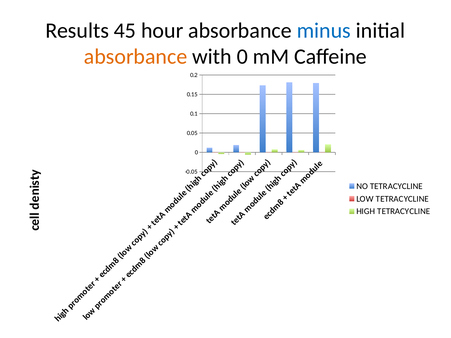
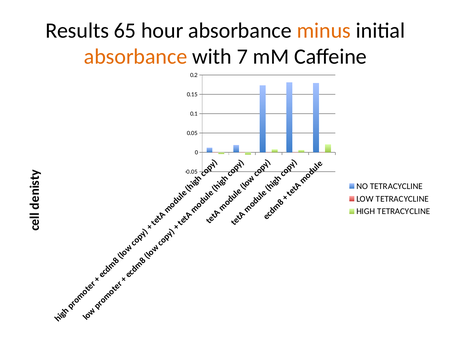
45: 45 -> 65 (125, 30)
minus colour: blue -> orange (324, 30)
with 0: 0 -> 7 (242, 57)
